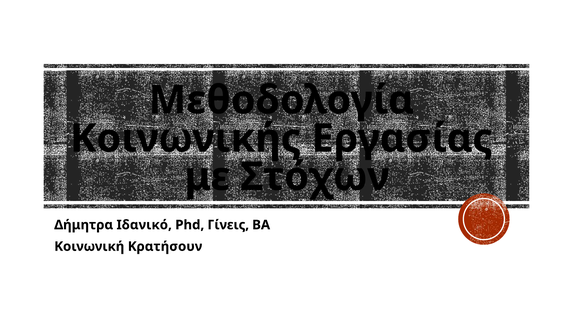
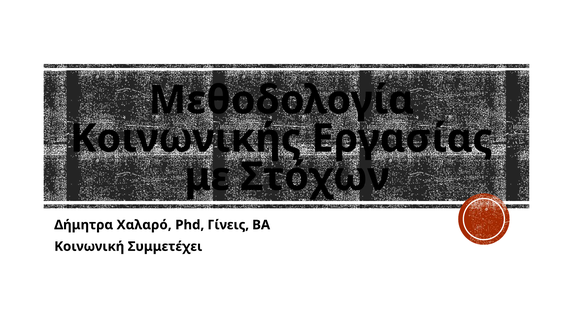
Ιδανικό: Ιδανικό -> Χαλαρό (144, 225)
Κρατήσουν: Κρατήσουν -> Συμμετέχει (165, 246)
